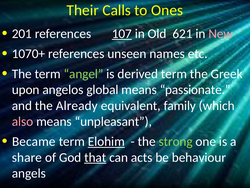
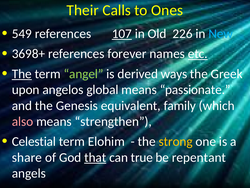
201: 201 -> 549 (22, 34)
621: 621 -> 226 (182, 34)
New colour: pink -> light blue (221, 34)
1070+: 1070+ -> 3698+ (28, 54)
unseen: unseen -> forever (127, 54)
etc underline: none -> present (198, 54)
The underline: none -> present (22, 74)
derived term: term -> ways (174, 74)
Already: Already -> Genesis (77, 105)
unpleasant: unpleasant -> strengthen (113, 121)
Became: Became -> Celestial (34, 141)
Elohim underline: present -> none (106, 141)
strong colour: light green -> yellow (176, 141)
acts: acts -> true (142, 157)
behaviour: behaviour -> repentant (199, 157)
